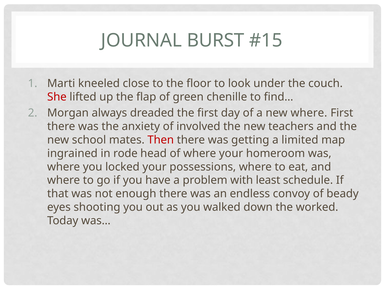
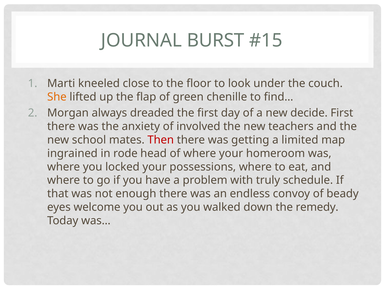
She colour: red -> orange (57, 97)
new where: where -> decide (309, 113)
least: least -> truly (268, 180)
shooting: shooting -> welcome (97, 207)
worked: worked -> remedy (317, 207)
